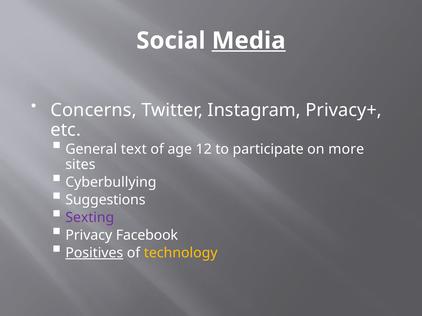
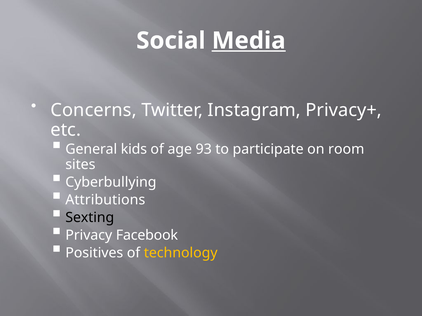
text: text -> kids (134, 150)
12: 12 -> 93 (204, 150)
more: more -> room (346, 150)
Suggestions: Suggestions -> Attributions (105, 200)
Sexting colour: purple -> black (90, 218)
Positives underline: present -> none (94, 253)
